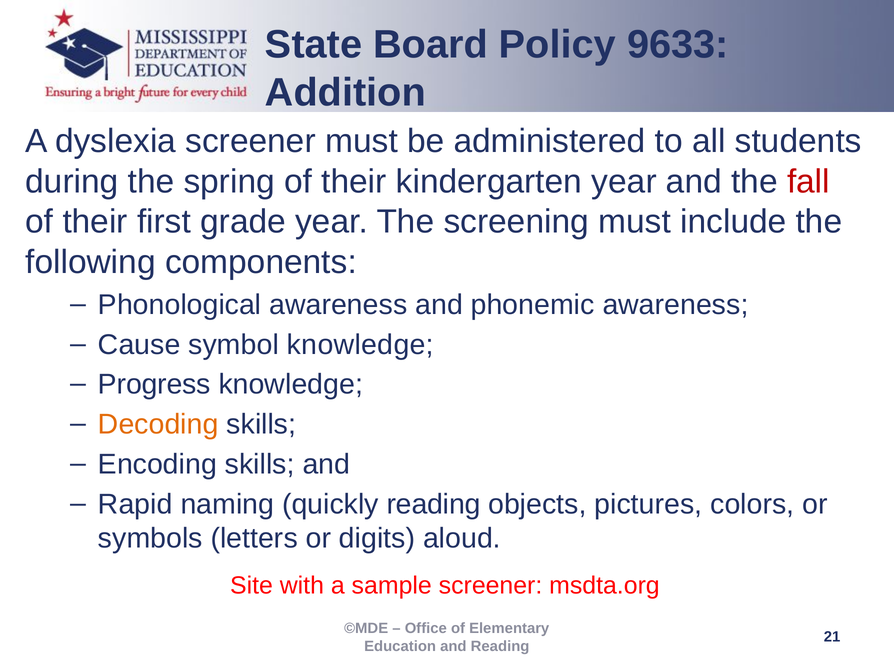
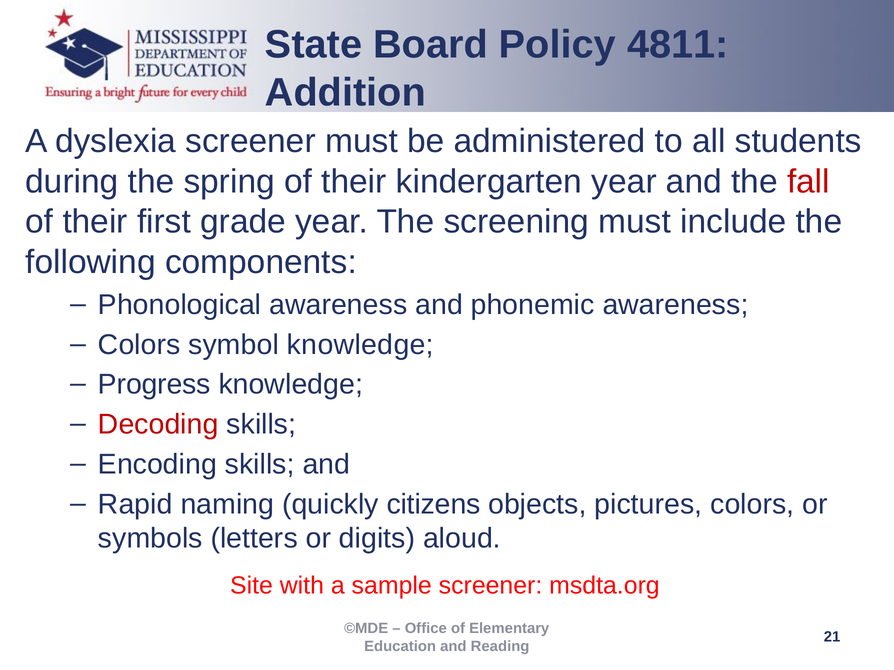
9633: 9633 -> 4811 (678, 45)
Cause: Cause -> Colors (139, 345)
Decoding colour: orange -> red (158, 425)
quickly reading: reading -> citizens (434, 505)
